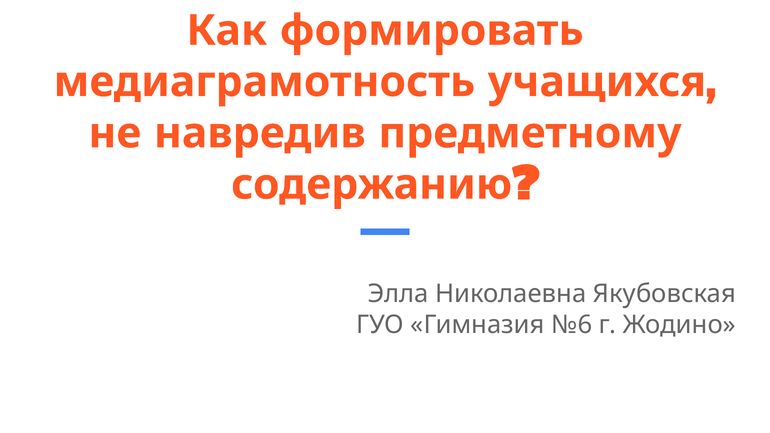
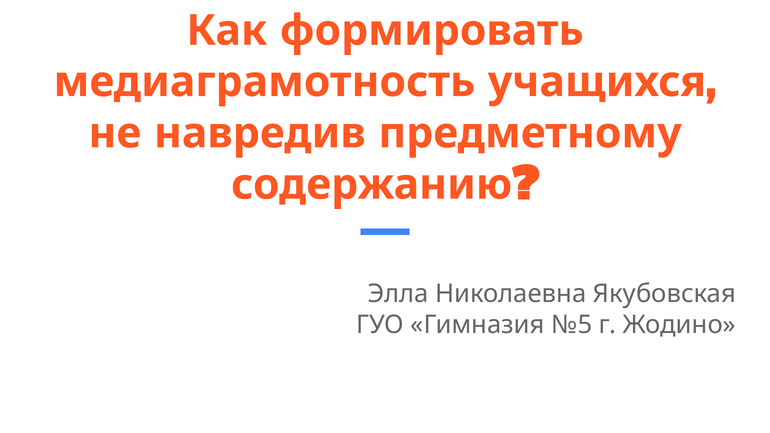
№6: №6 -> №5 (572, 325)
